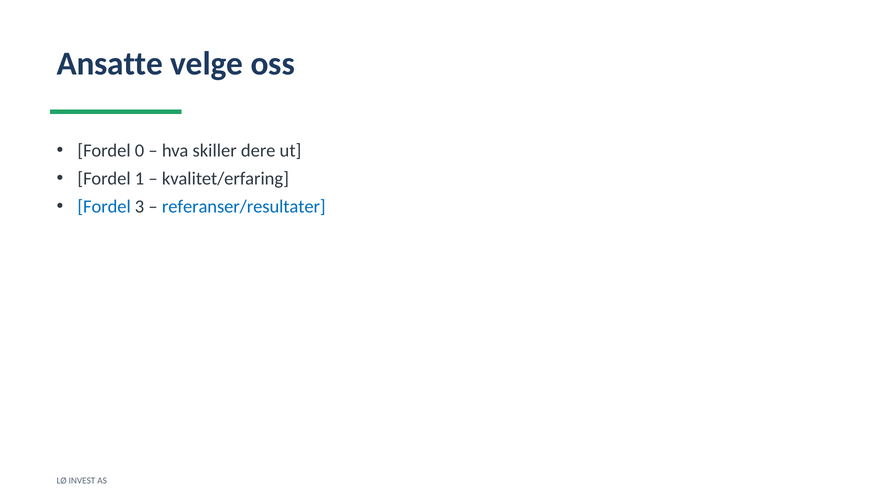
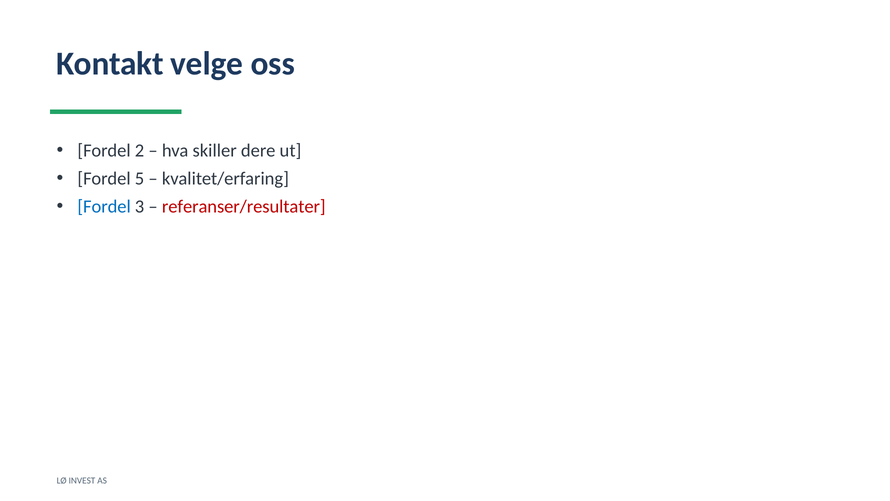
Ansatte: Ansatte -> Kontakt (110, 64)
0: 0 -> 2 (140, 151)
1: 1 -> 5 (140, 179)
referanser/resultater colour: blue -> red (244, 206)
